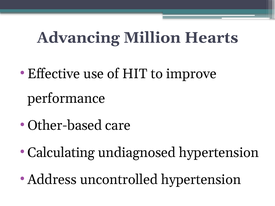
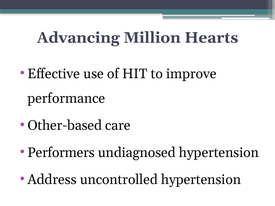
Calculating: Calculating -> Performers (61, 153)
